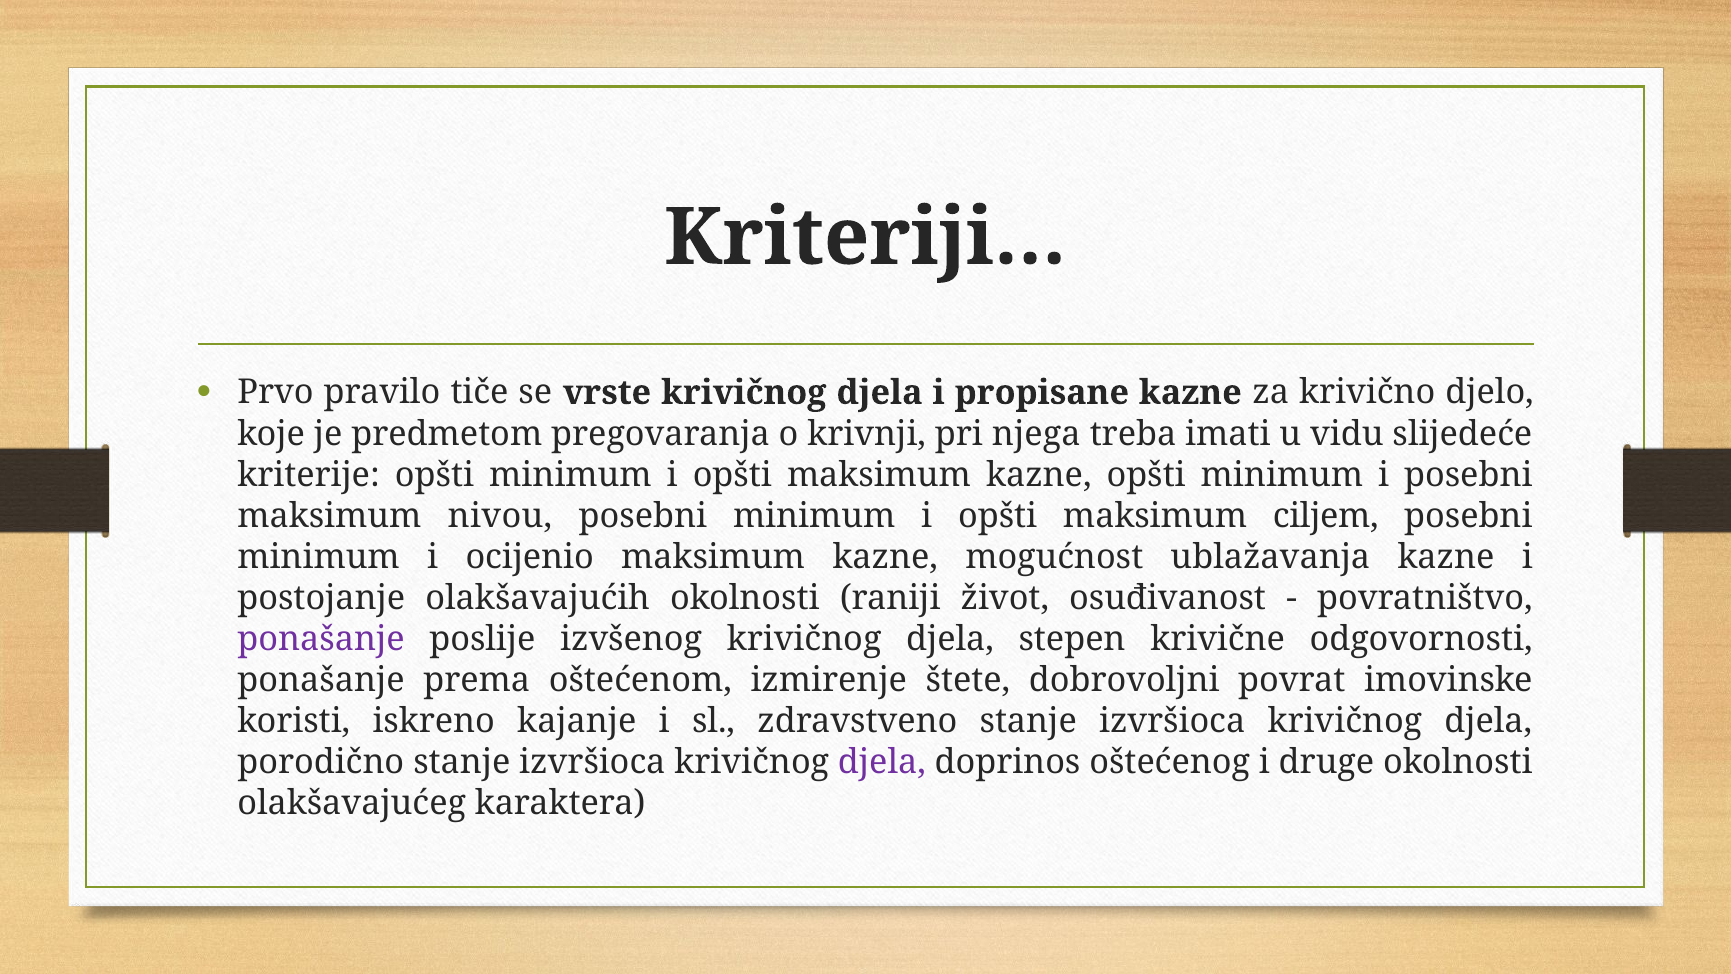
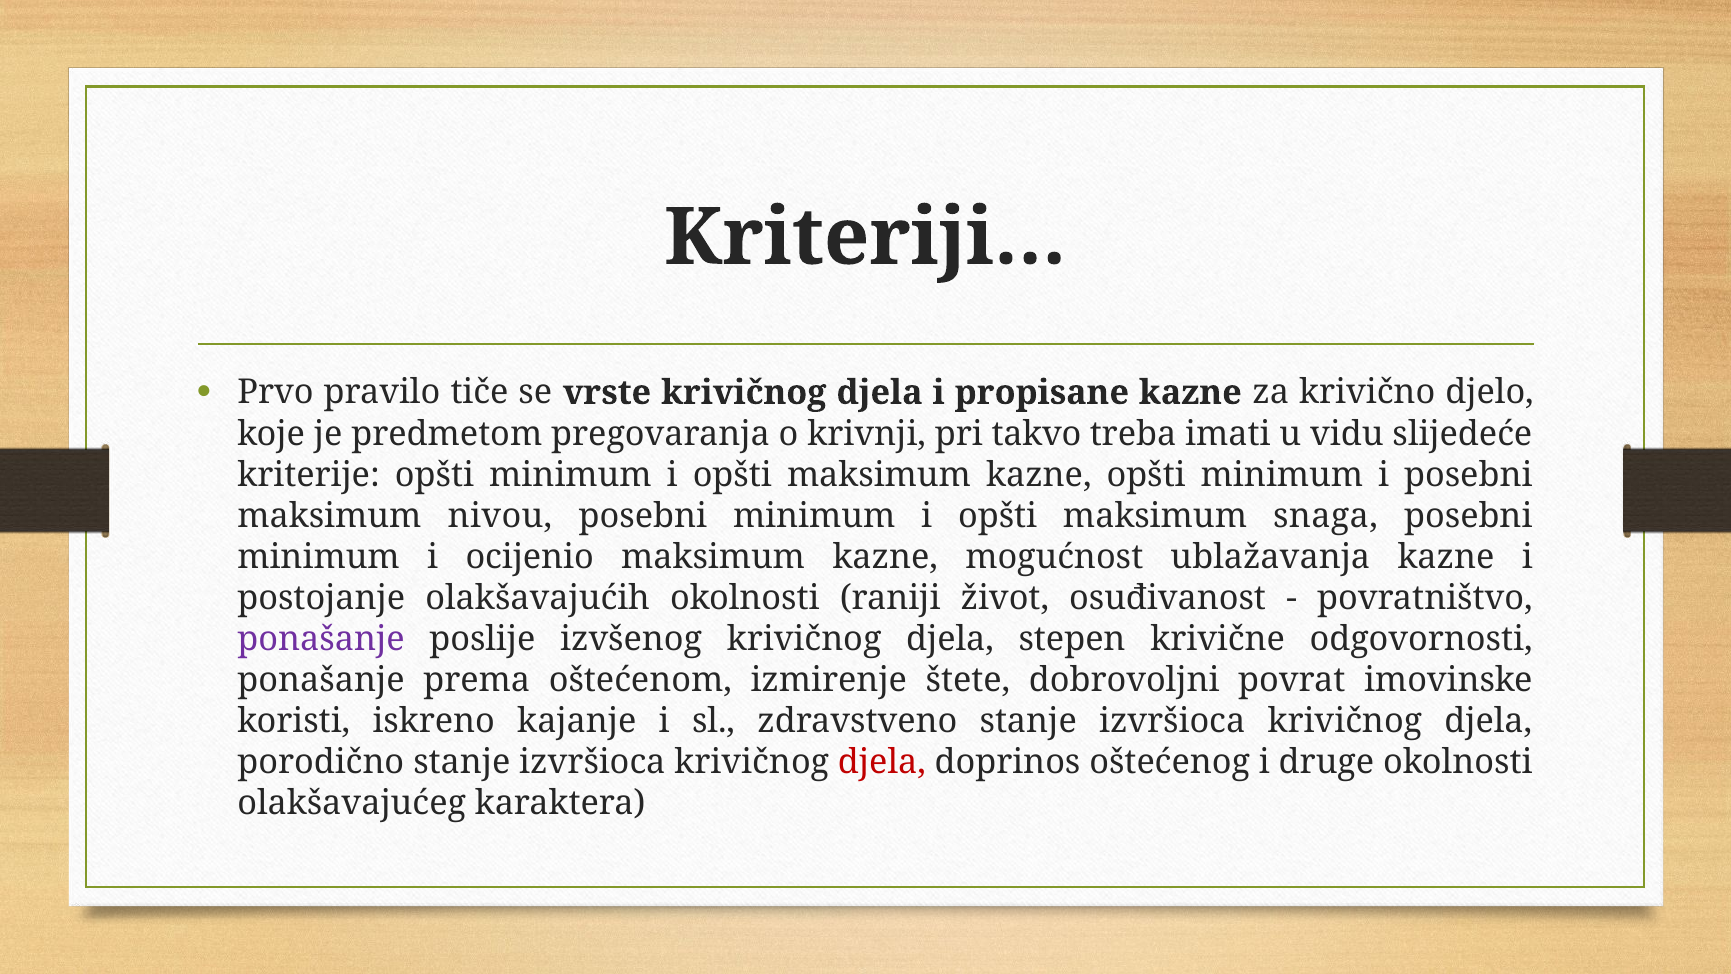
njega: njega -> takvo (1036, 434)
ciljem: ciljem -> snaga (1325, 516)
djela colour: purple -> red (882, 762)
